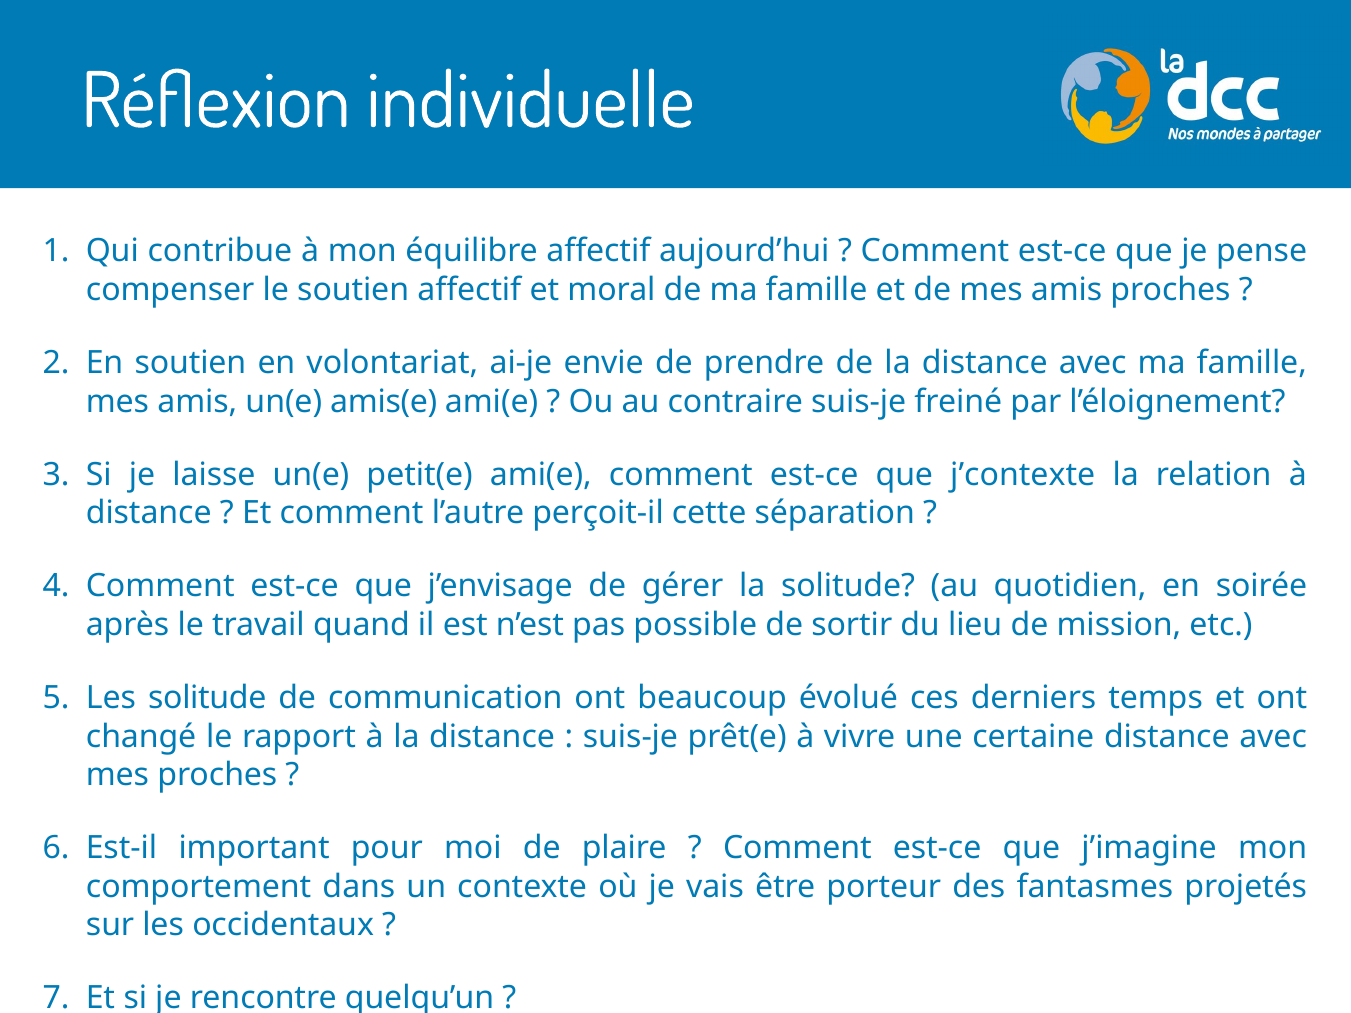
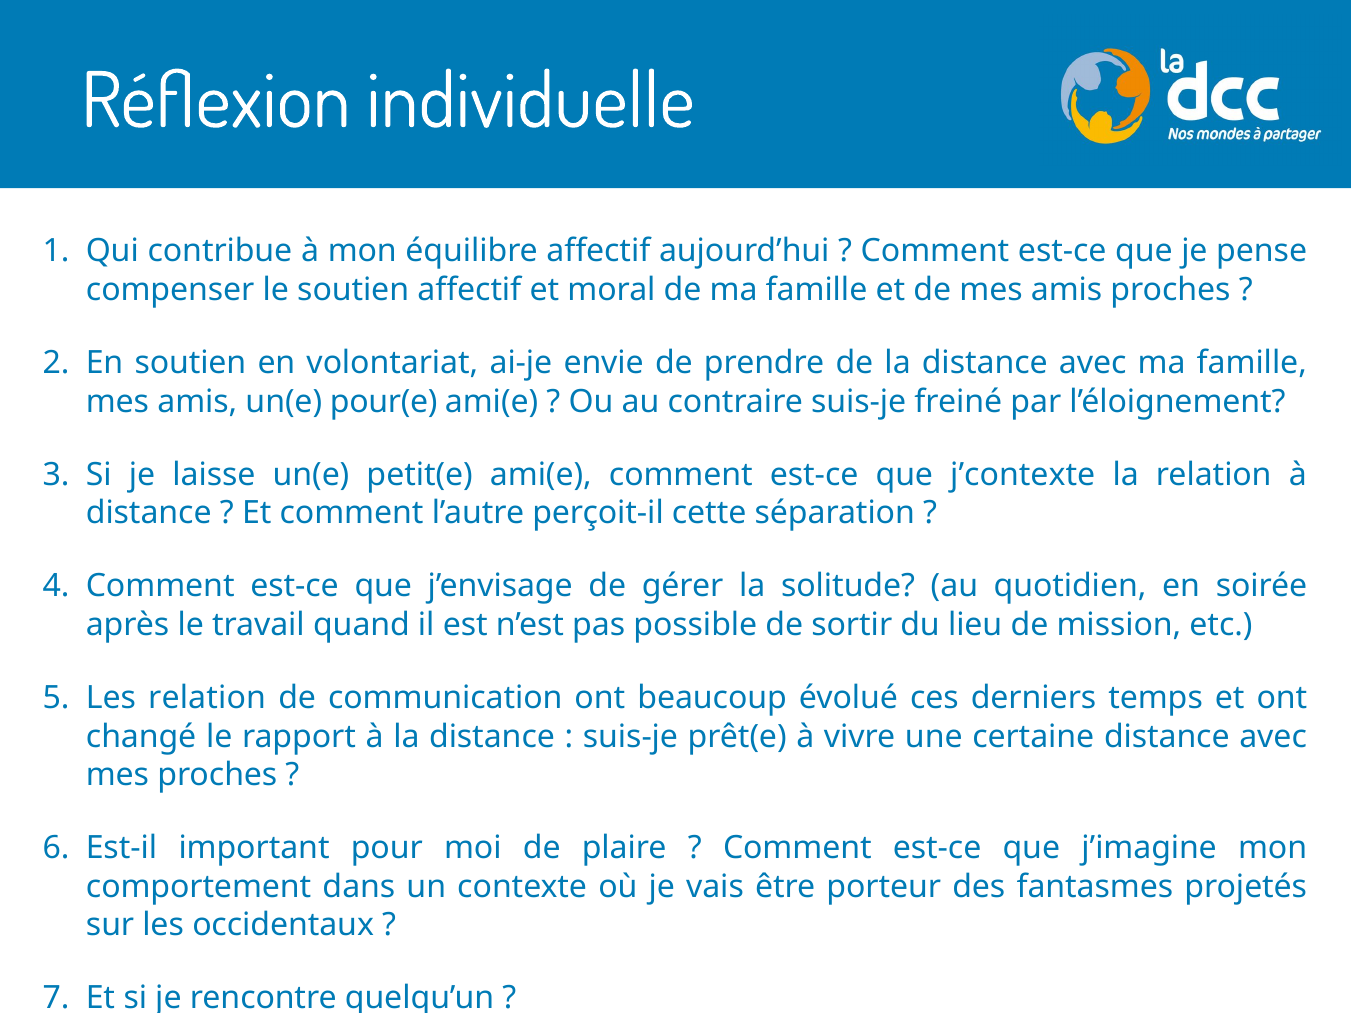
amis(e: amis(e -> pour(e (384, 402)
Les solitude: solitude -> relation (207, 698)
